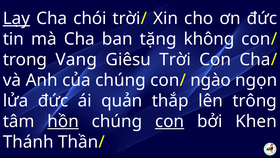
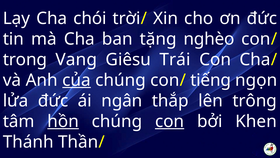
Lạy underline: present -> none (16, 18)
không: không -> nghèo (209, 39)
Trời: Trời -> Trái (175, 59)
của underline: none -> present (77, 80)
ngào: ngào -> tiếng (211, 80)
quản: quản -> ngân (122, 100)
